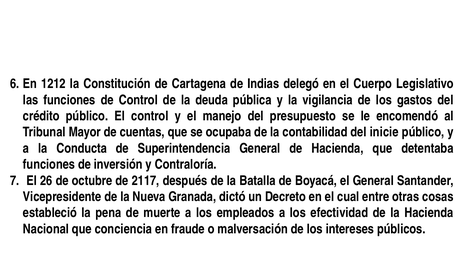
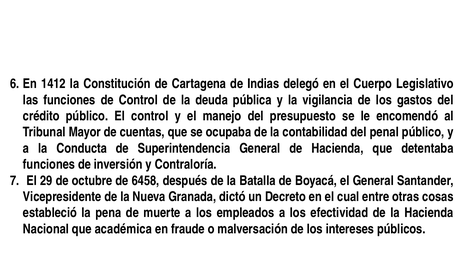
1212: 1212 -> 1412 (54, 84)
inicie: inicie -> penal (384, 132)
26: 26 -> 29 (46, 181)
2117: 2117 -> 6458 (146, 181)
conciencia: conciencia -> académica (123, 229)
